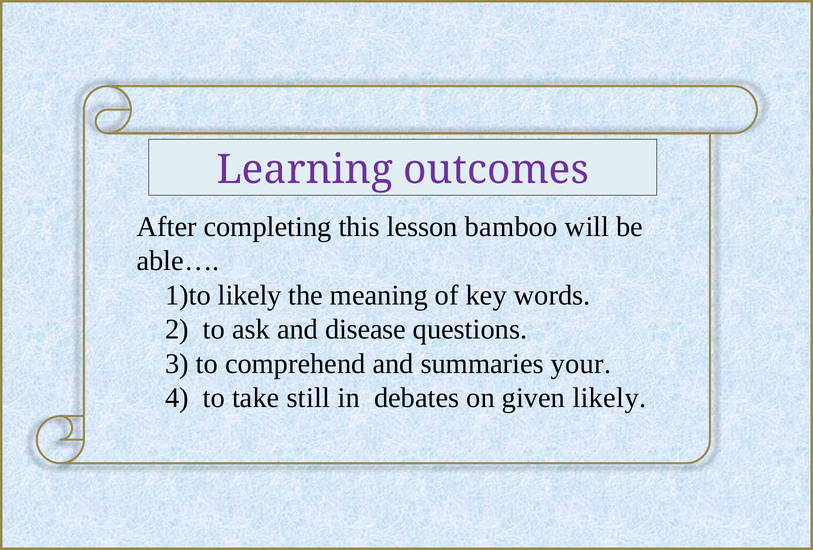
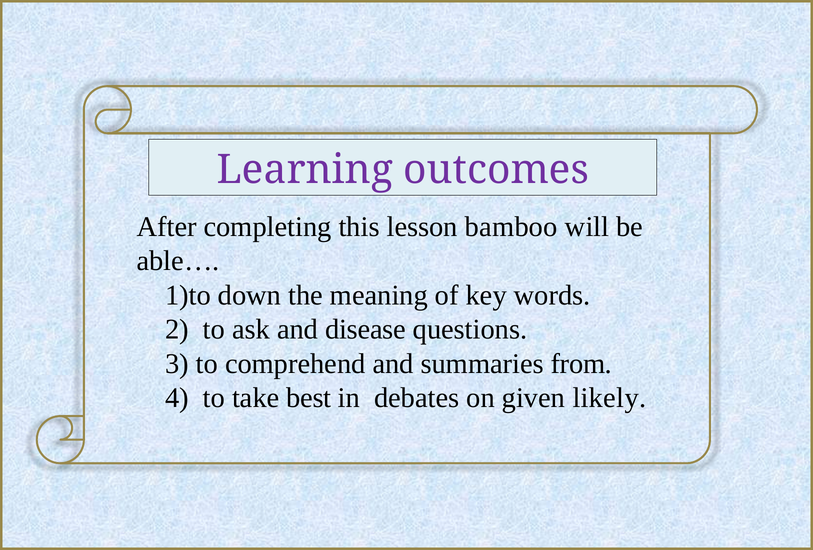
1)to likely: likely -> down (250, 295)
your: your -> from (581, 363)
still: still -> best (309, 397)
